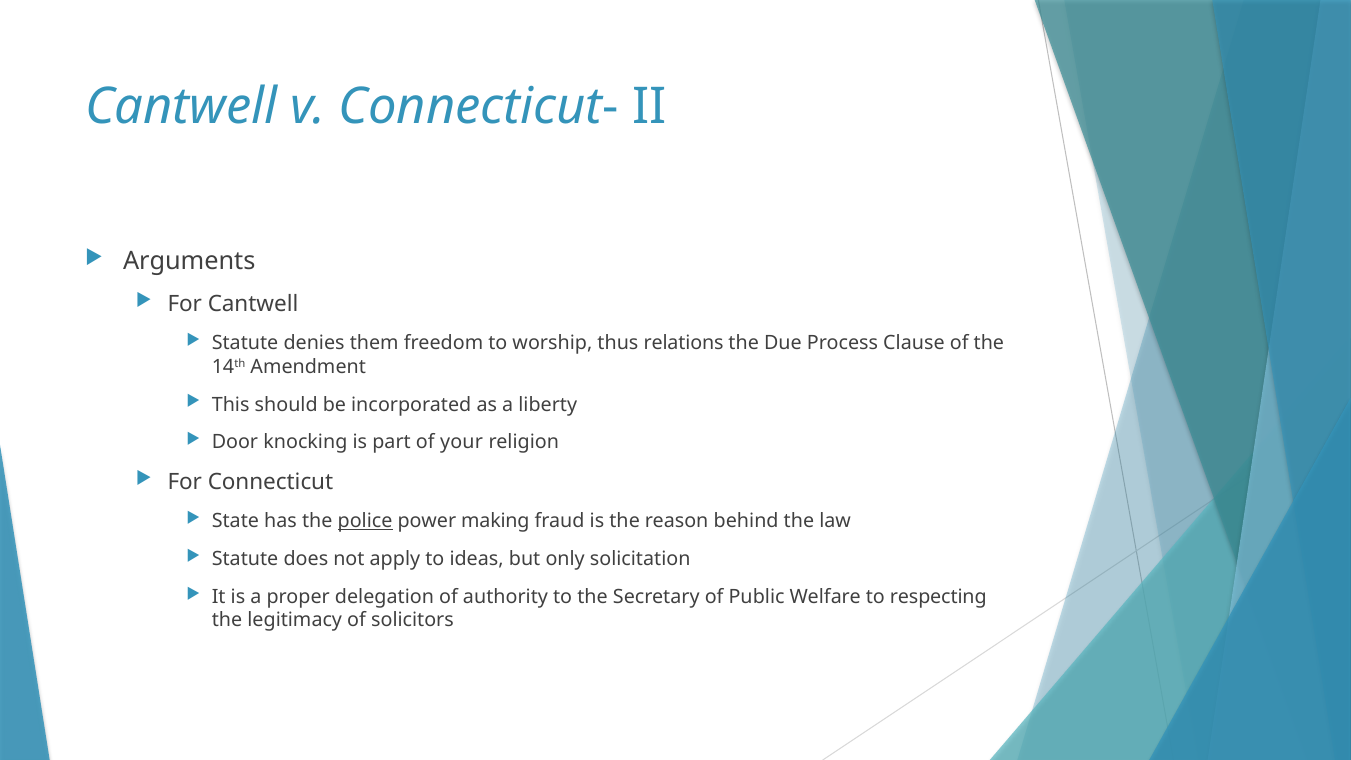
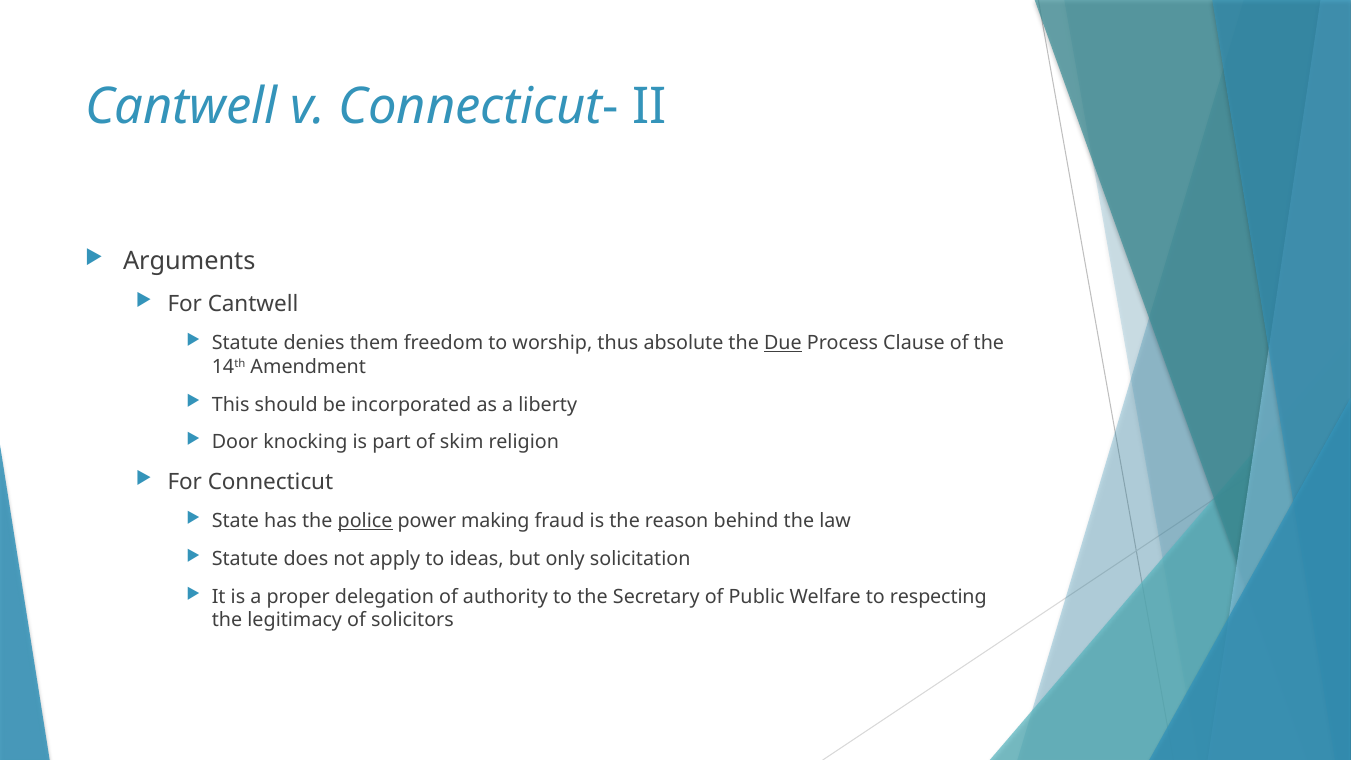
relations: relations -> absolute (683, 343)
Due underline: none -> present (783, 343)
your: your -> skim (462, 442)
